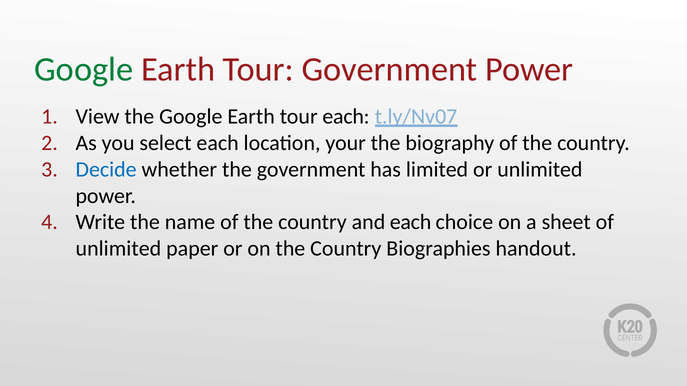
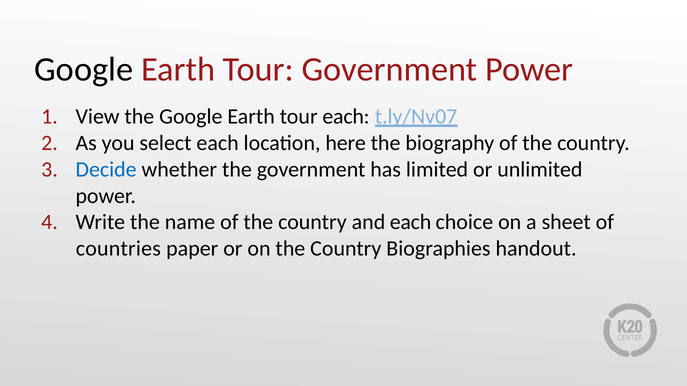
Google colour: green -> black (84, 69)
your: your -> here (346, 143)
unlimited: unlimited -> countries (118, 249)
